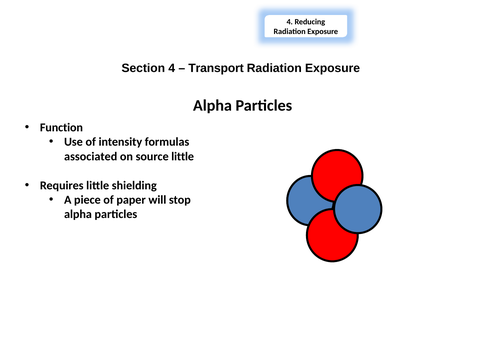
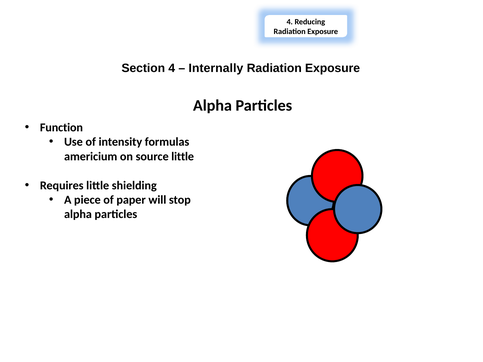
Transport: Transport -> Internally (216, 68)
associated: associated -> americium (91, 157)
